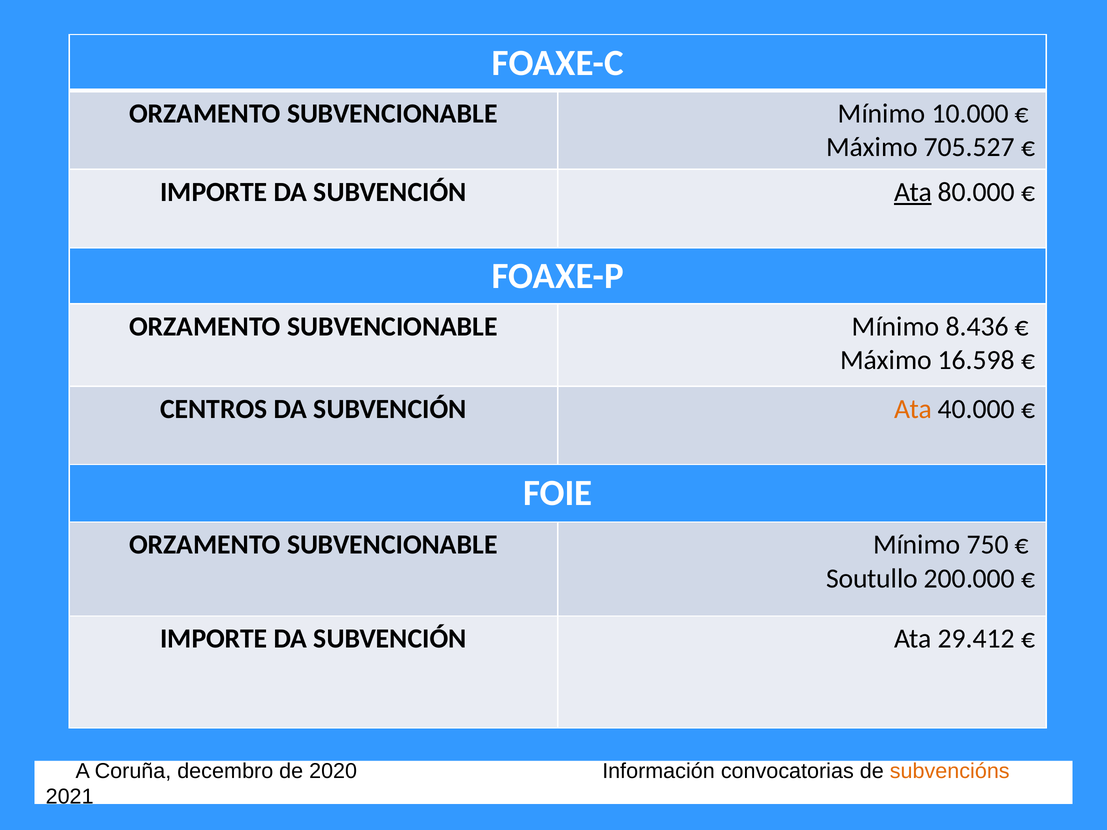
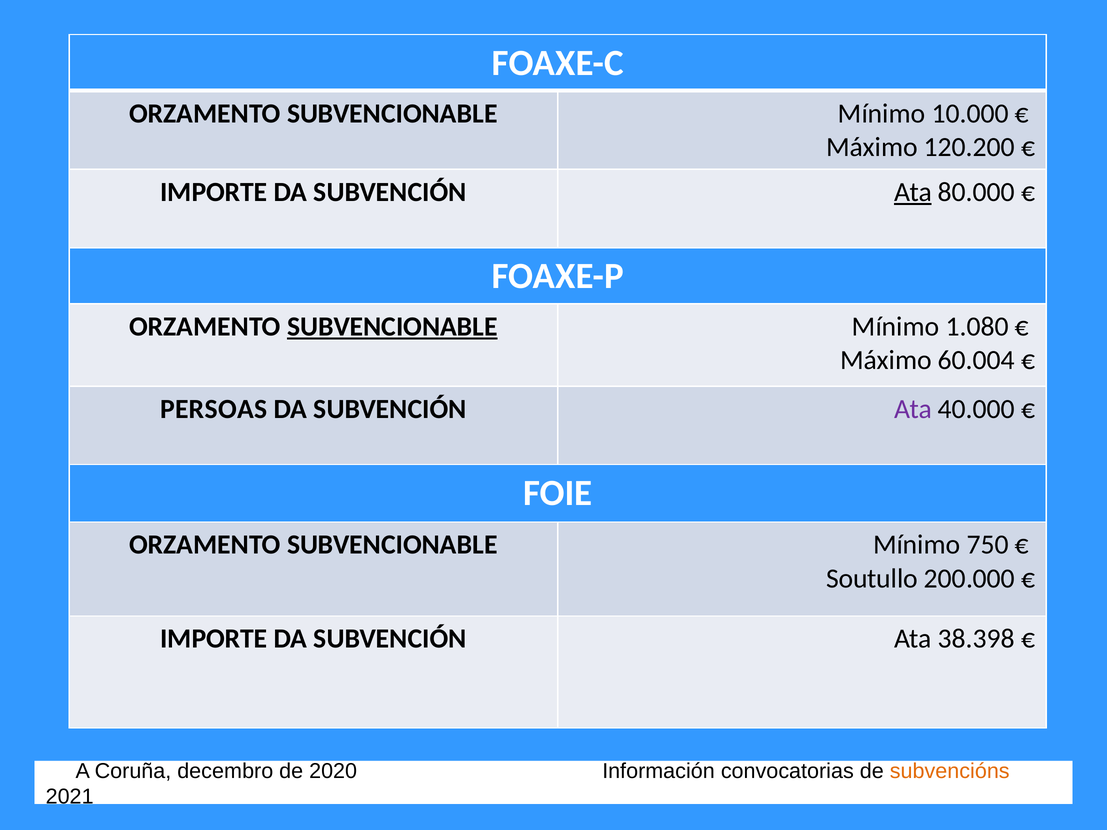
705.527: 705.527 -> 120.200 (969, 147)
SUBVENCIONABLE underline: none -> present (392, 327)
8.436: 8.436 -> 1.080 (977, 327)
16.598: 16.598 -> 60.004 (976, 360)
CENTROS: CENTROS -> PERSOAS (214, 409)
Ata colour: orange -> purple (913, 409)
29.412: 29.412 -> 38.398 (976, 639)
